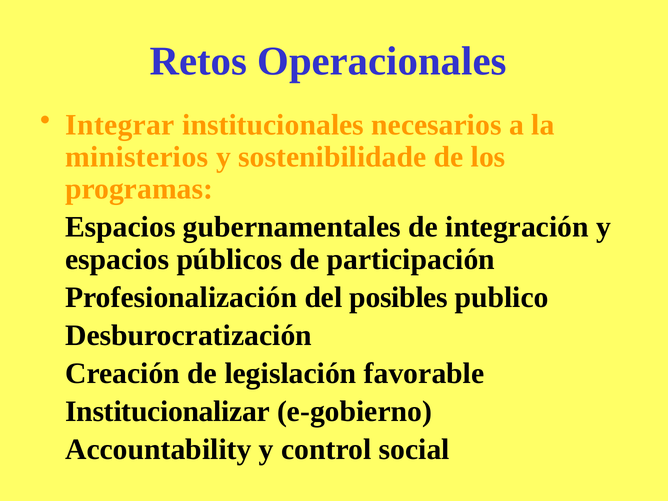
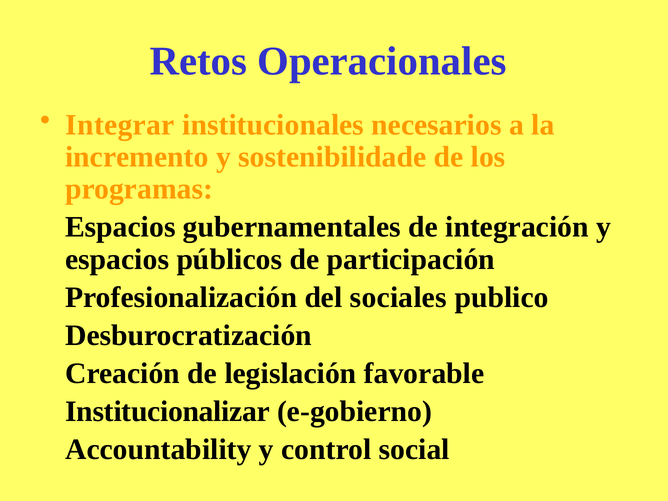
ministerios: ministerios -> incremento (137, 157)
posibles: posibles -> sociales (398, 297)
